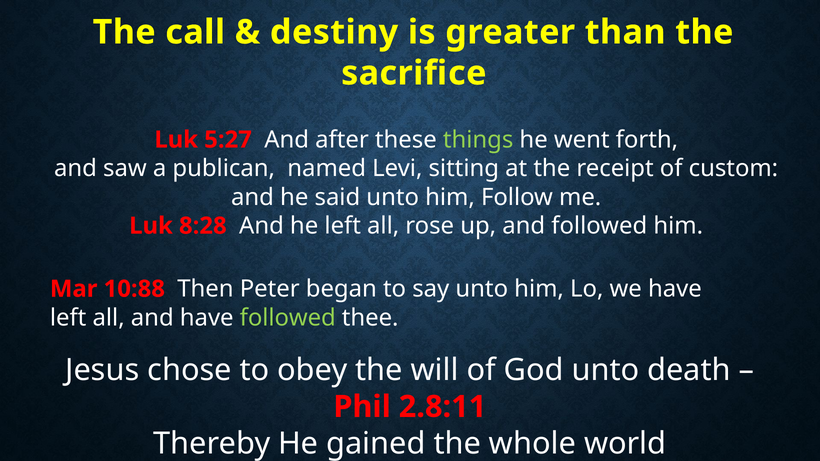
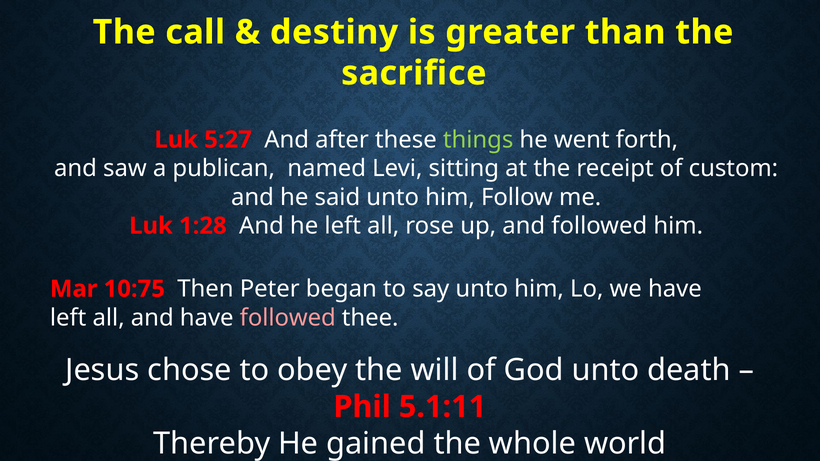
8:28: 8:28 -> 1:28 (203, 226)
10:88: 10:88 -> 10:75 (134, 289)
followed colour: light green -> pink (288, 318)
2.8:11: 2.8:11 -> 5.1:11 (443, 407)
